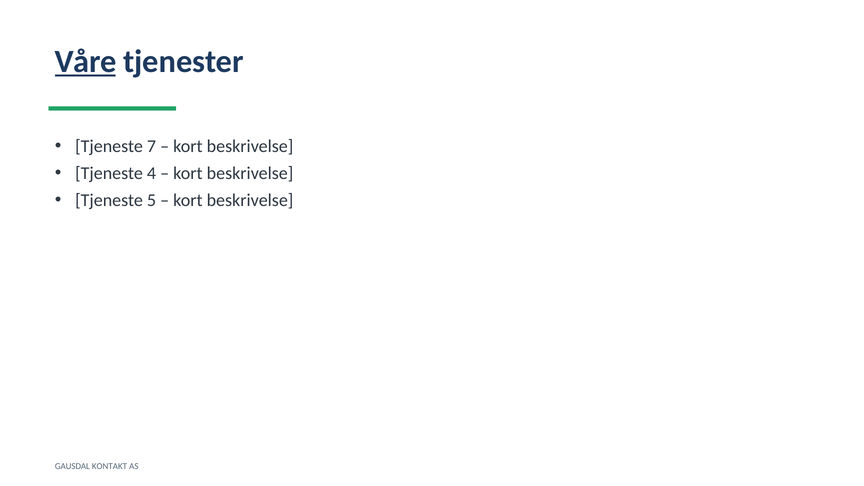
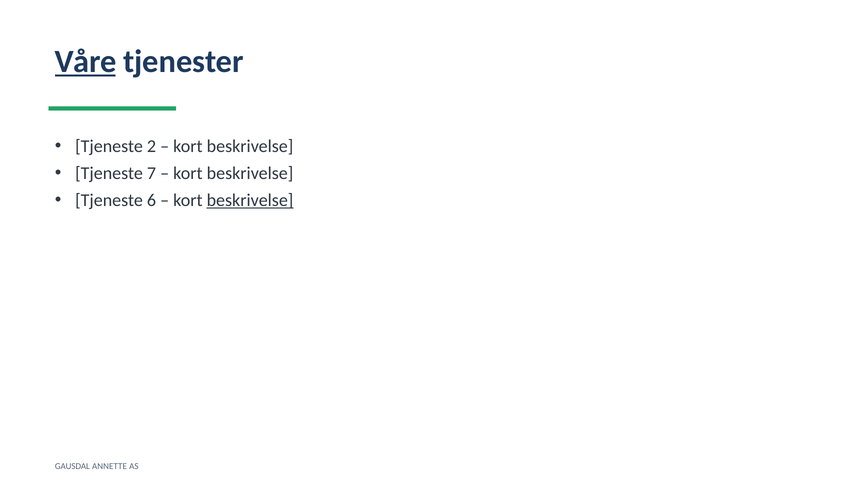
7: 7 -> 2 (151, 146)
4: 4 -> 7 (151, 173)
5: 5 -> 6 (151, 200)
beskrivelse underline: none -> present (250, 200)
KONTAKT: KONTAKT -> ANNETTE (109, 466)
